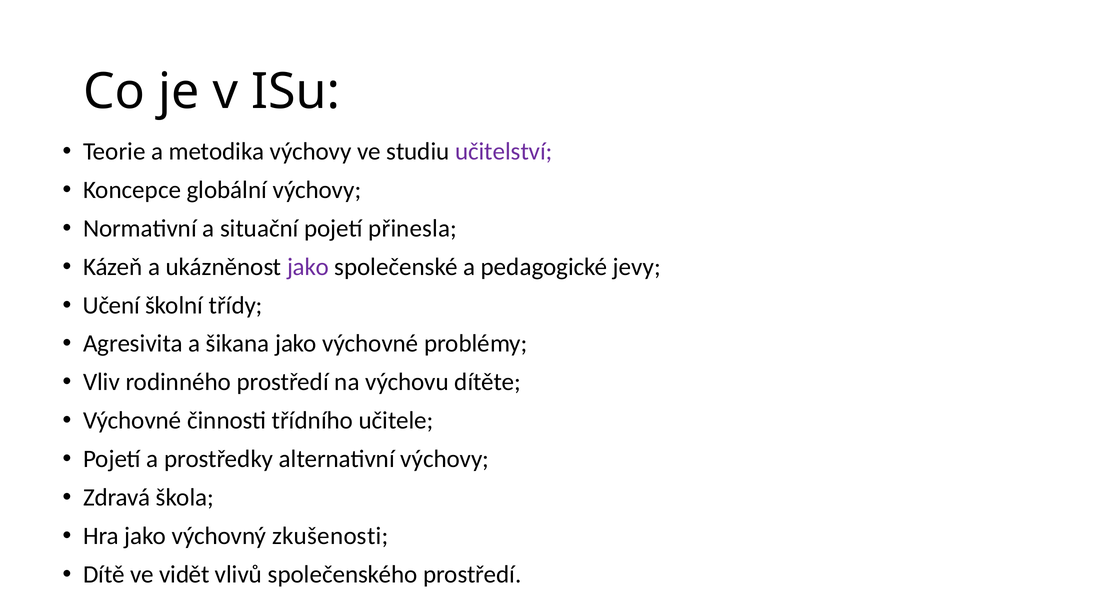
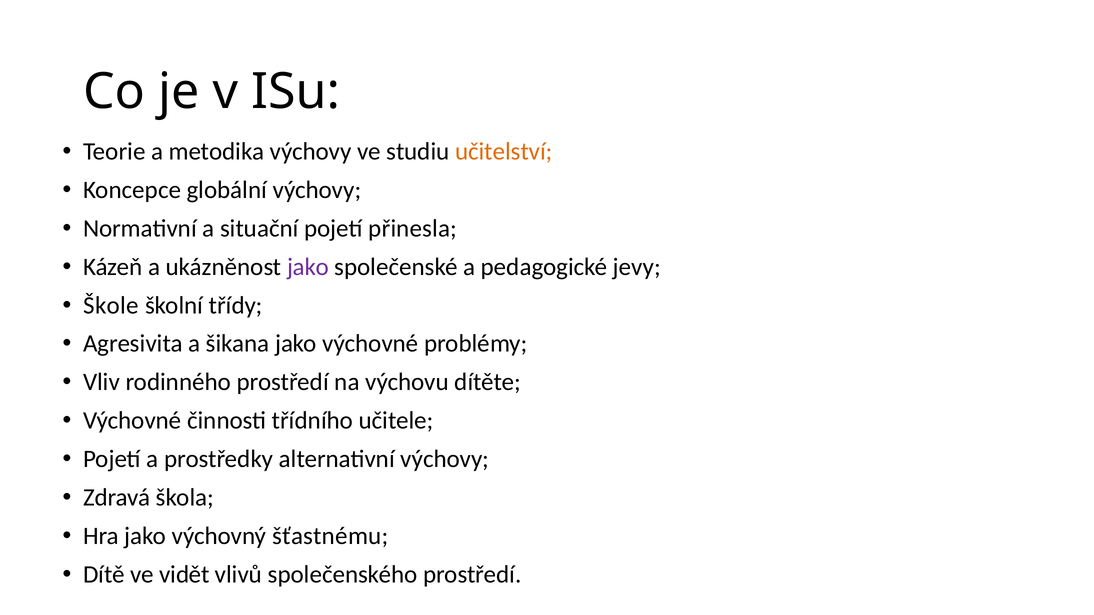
učitelství colour: purple -> orange (504, 152)
Učení: Učení -> Škole (111, 305)
zkušenosti: zkušenosti -> šťastnému (330, 536)
